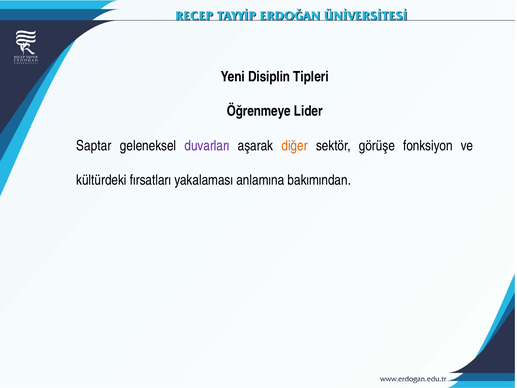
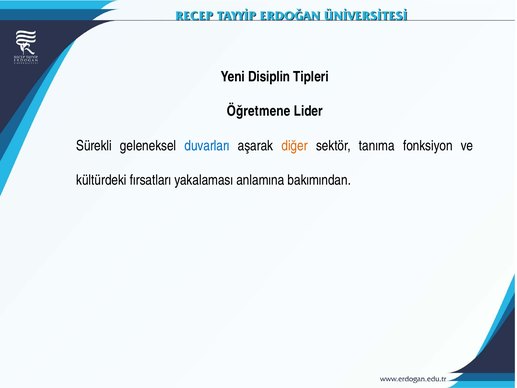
Öğrenmeye: Öğrenmeye -> Öğretmene (259, 111)
Saptar: Saptar -> Sürekli (94, 146)
duvarları colour: purple -> blue (207, 146)
görüşe: görüşe -> tanıma (377, 146)
